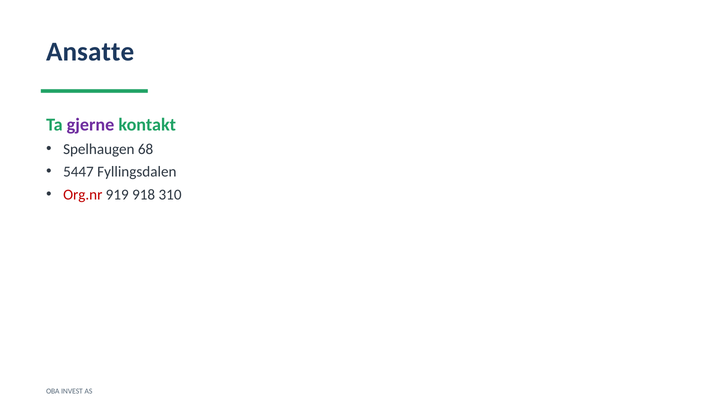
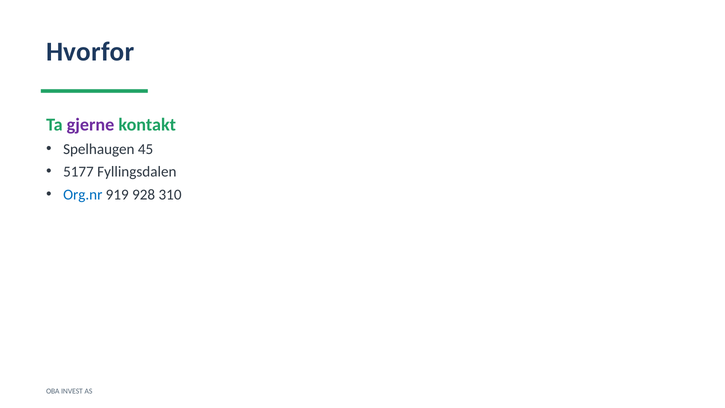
Ansatte: Ansatte -> Hvorfor (90, 52)
68: 68 -> 45 (146, 149)
5447: 5447 -> 5177 (78, 172)
Org.nr colour: red -> blue (83, 194)
918: 918 -> 928 (144, 194)
